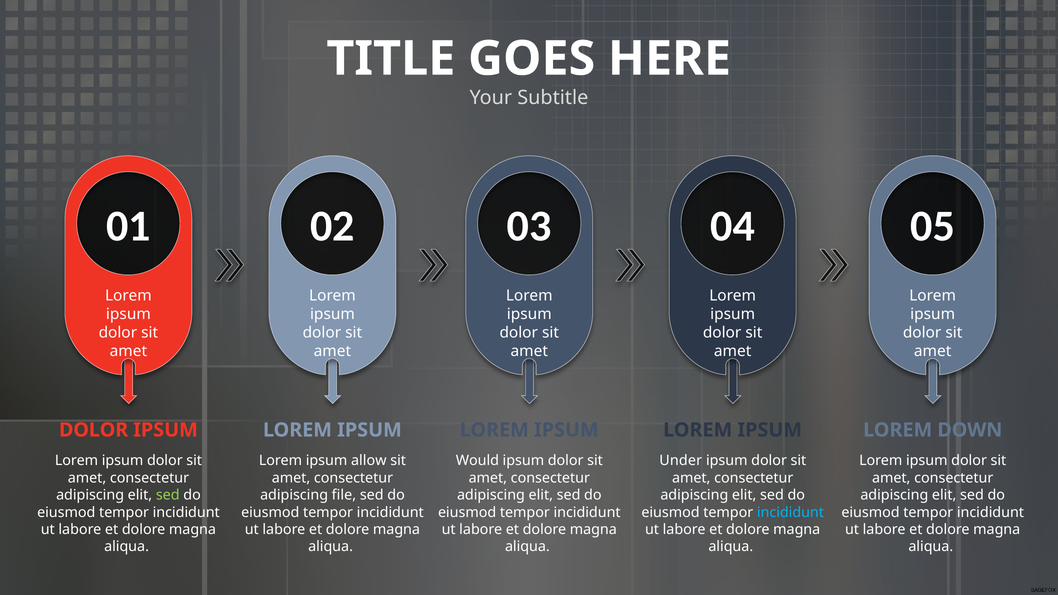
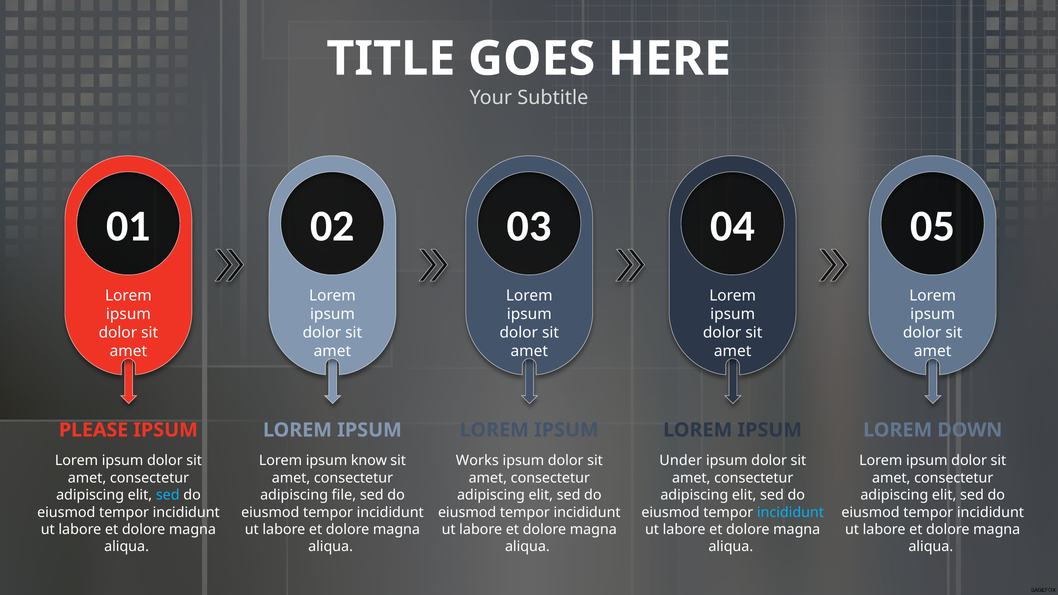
DOLOR: DOLOR -> PLEASE (94, 430)
allow: allow -> know (369, 461)
Would: Would -> Works (477, 461)
sed colour: light green -> light blue (168, 495)
